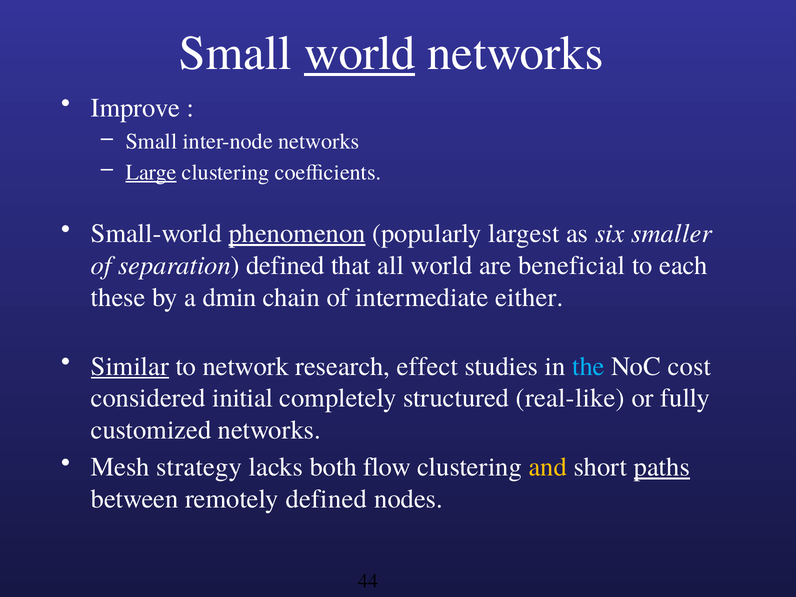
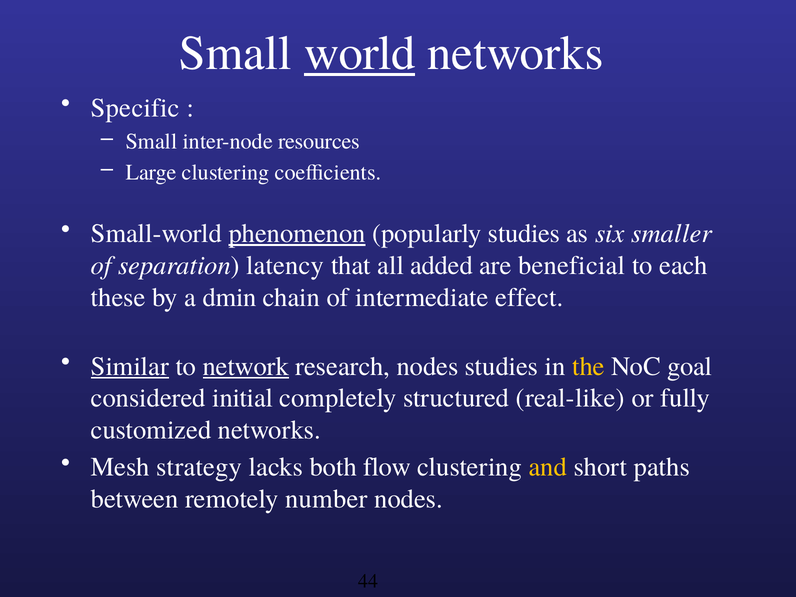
Improve: Improve -> Specific (135, 108)
inter-node networks: networks -> resources (319, 141)
Large underline: present -> none (151, 172)
popularly largest: largest -> studies (524, 234)
separation defined: defined -> latency (285, 265)
all world: world -> added (442, 265)
either: either -> effect (529, 297)
network underline: none -> present (246, 366)
research effect: effect -> nodes (428, 366)
the colour: light blue -> yellow (588, 366)
cost: cost -> goal (690, 366)
paths underline: present -> none (662, 467)
remotely defined: defined -> number (326, 499)
